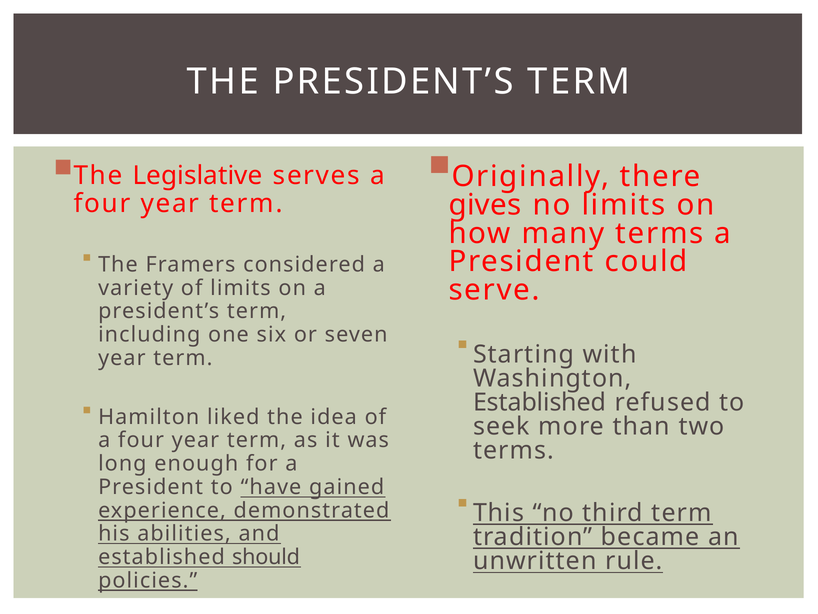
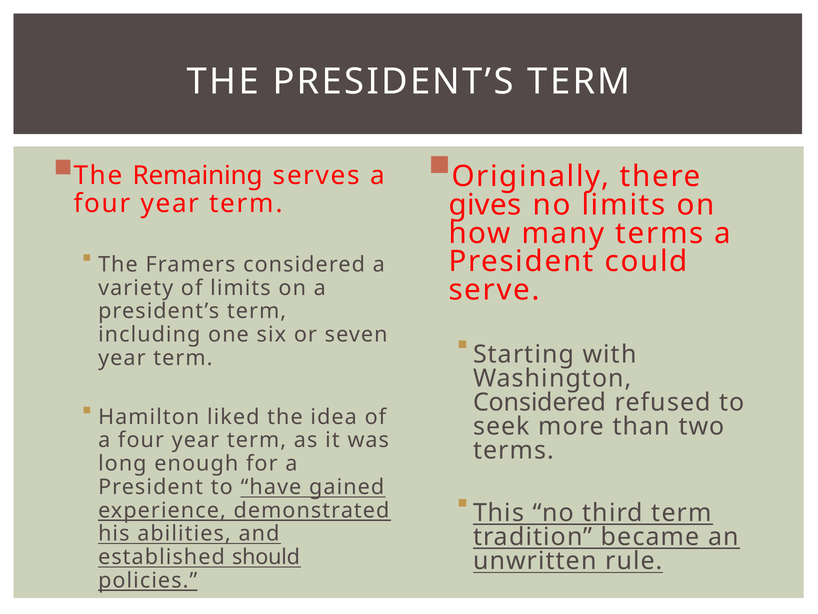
Legislative: Legislative -> Remaining (198, 175)
Established: Established -> Considered (540, 402)
